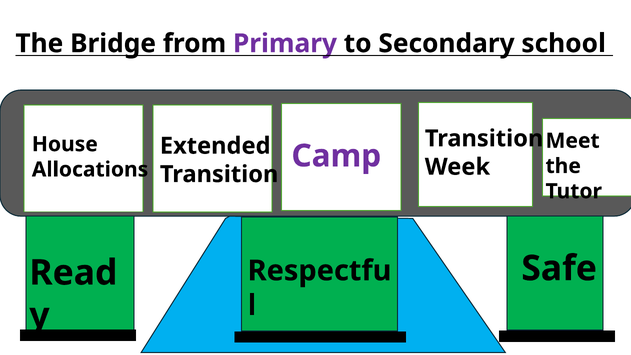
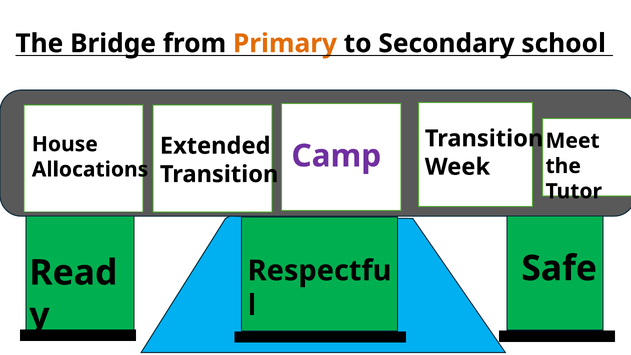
Primary colour: purple -> orange (285, 43)
